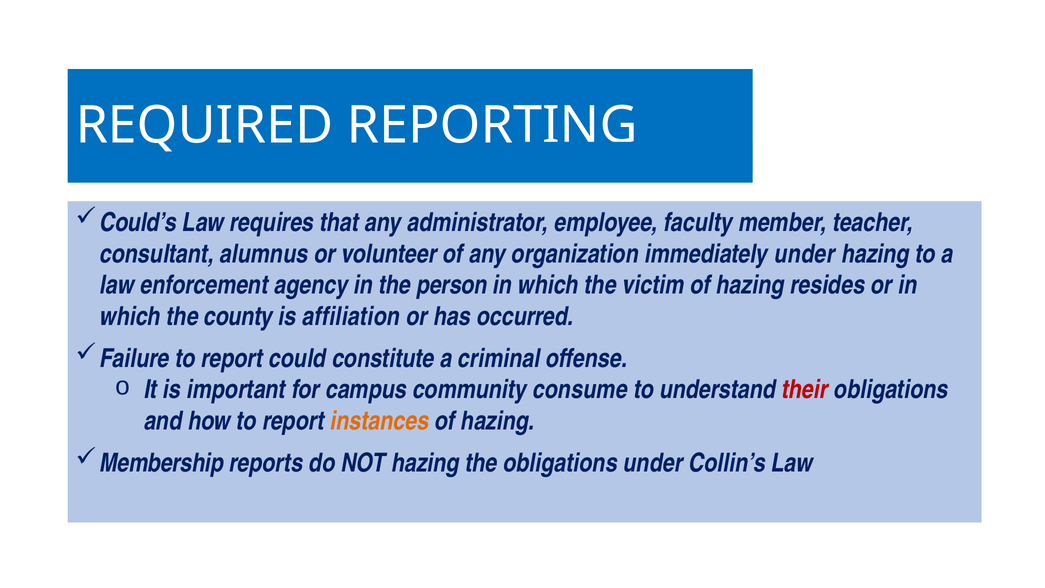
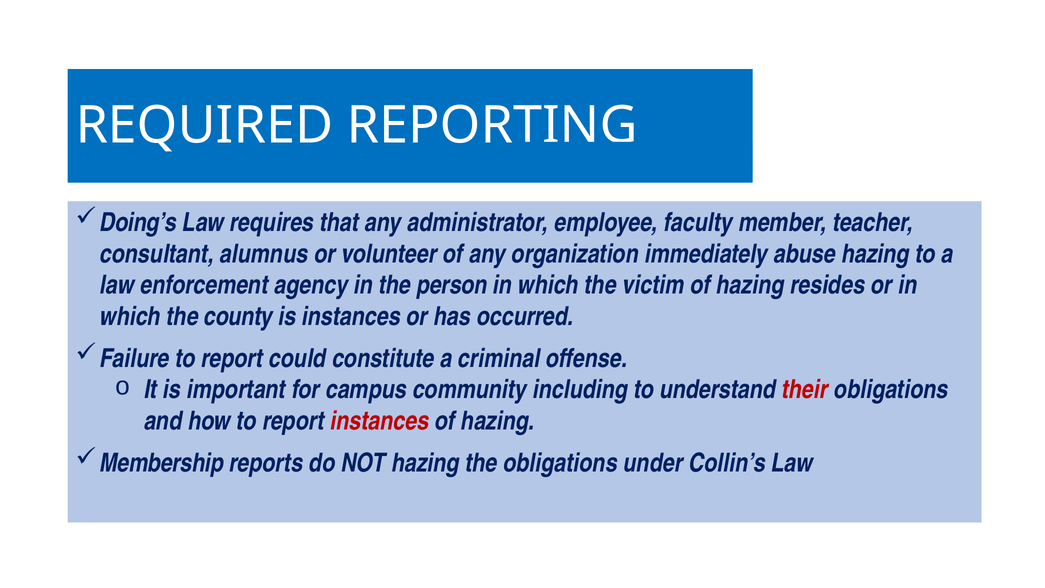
Could’s: Could’s -> Doing’s (138, 222)
immediately under: under -> abuse (805, 254)
is affiliation: affiliation -> instances (351, 317)
consume: consume -> including (580, 390)
instances colour: orange -> red (380, 421)
